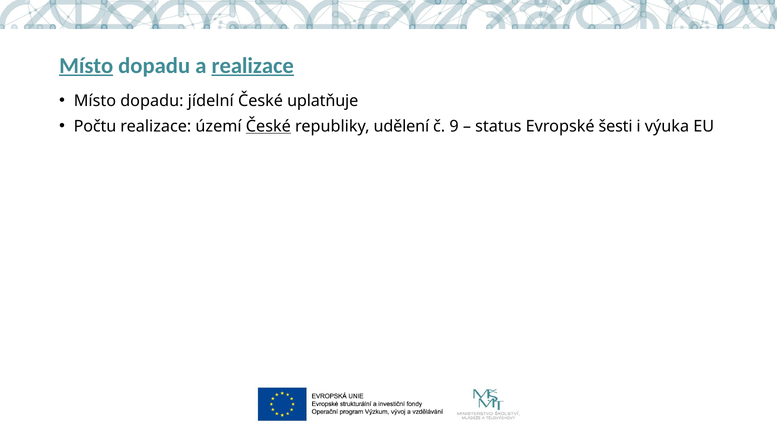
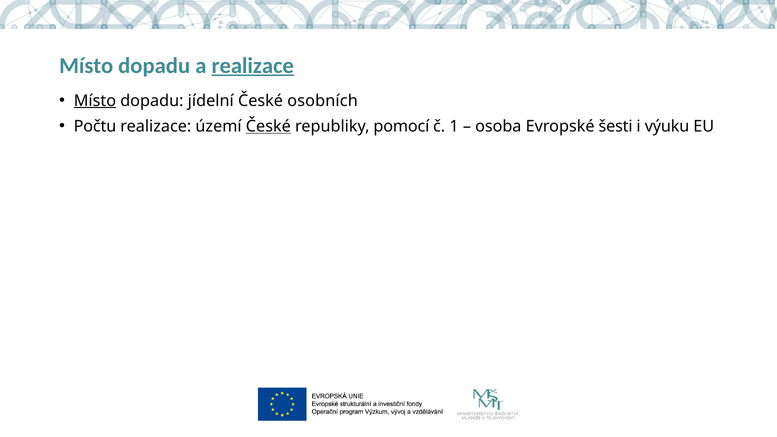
Místo underline: present -> none (86, 66)
Místo underline: none -> present (95, 101)
uplatňuje: uplatňuje -> osobních (323, 101)
udělení: udělení -> pomocí (401, 126)
9: 9 -> 1 (454, 126)
status: status -> osoba (498, 126)
výuka: výuka -> výuku (667, 126)
